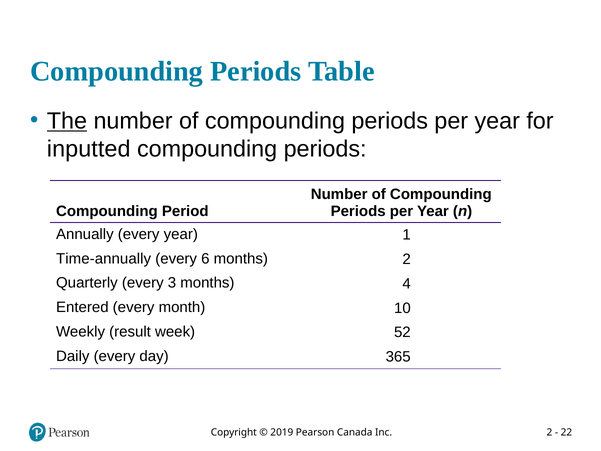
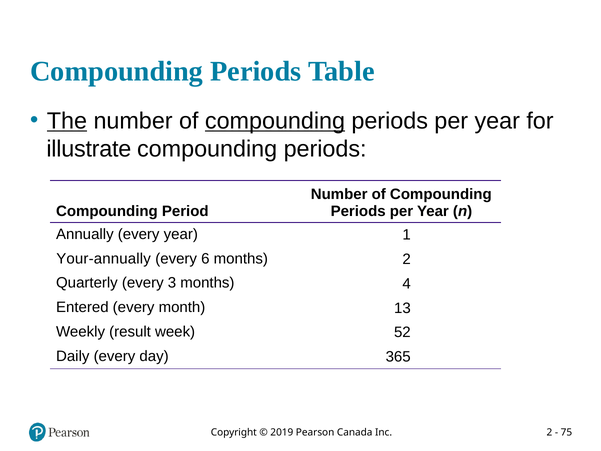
compounding underline: none -> present (275, 121)
inputted: inputted -> illustrate (89, 149)
Time-annually: Time-annually -> Your-annually (104, 258)
10: 10 -> 13 (402, 308)
22: 22 -> 75 (566, 432)
